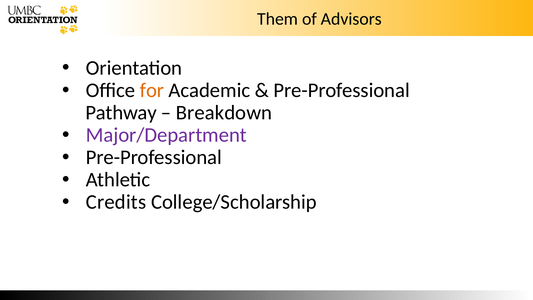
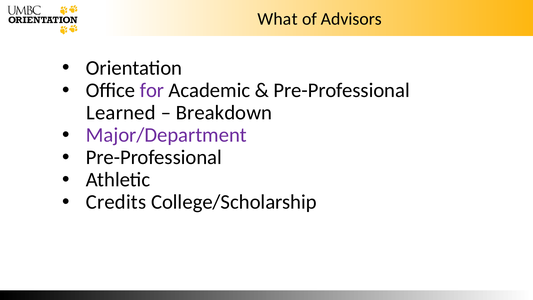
Them: Them -> What (278, 19)
for colour: orange -> purple (152, 90)
Pathway: Pathway -> Learned (121, 113)
